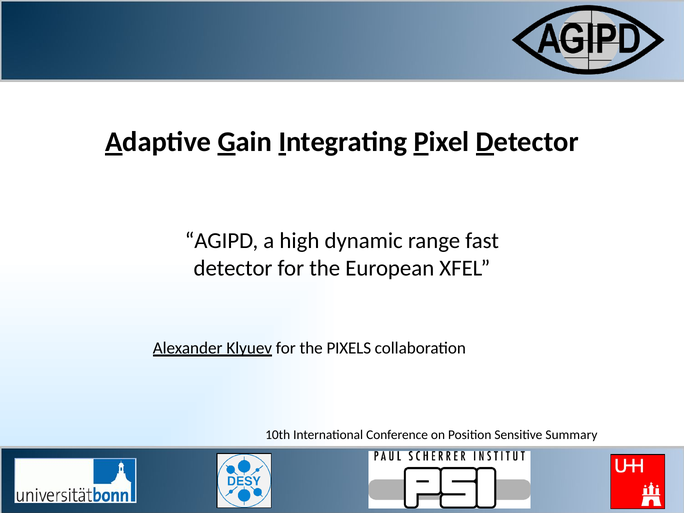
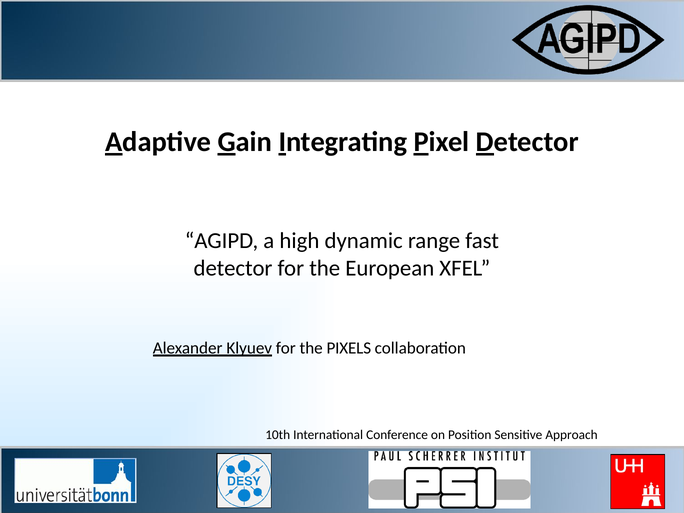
Summary: Summary -> Approach (572, 435)
